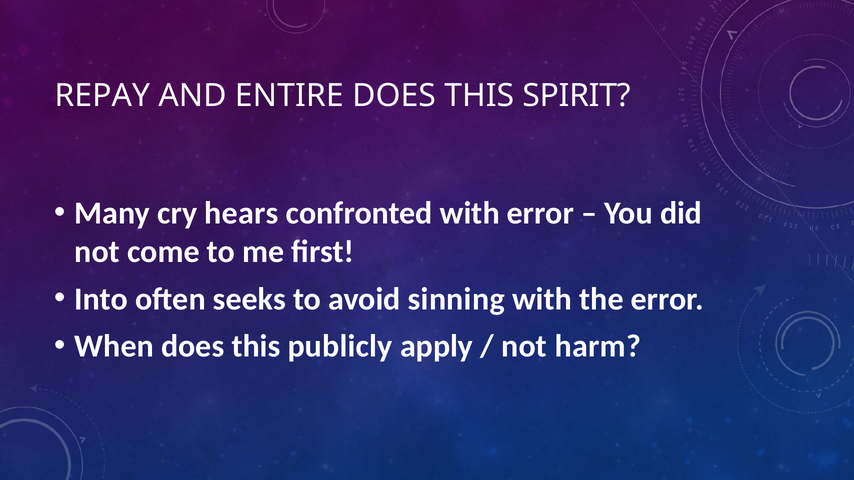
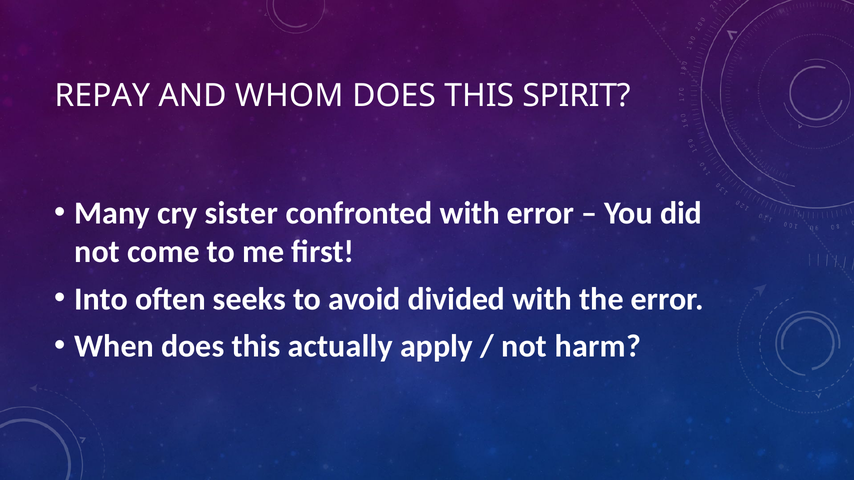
ENTIRE: ENTIRE -> WHOM (289, 96)
hears: hears -> sister (241, 214)
sinning: sinning -> divided (457, 299)
publicly: publicly -> actually (340, 347)
